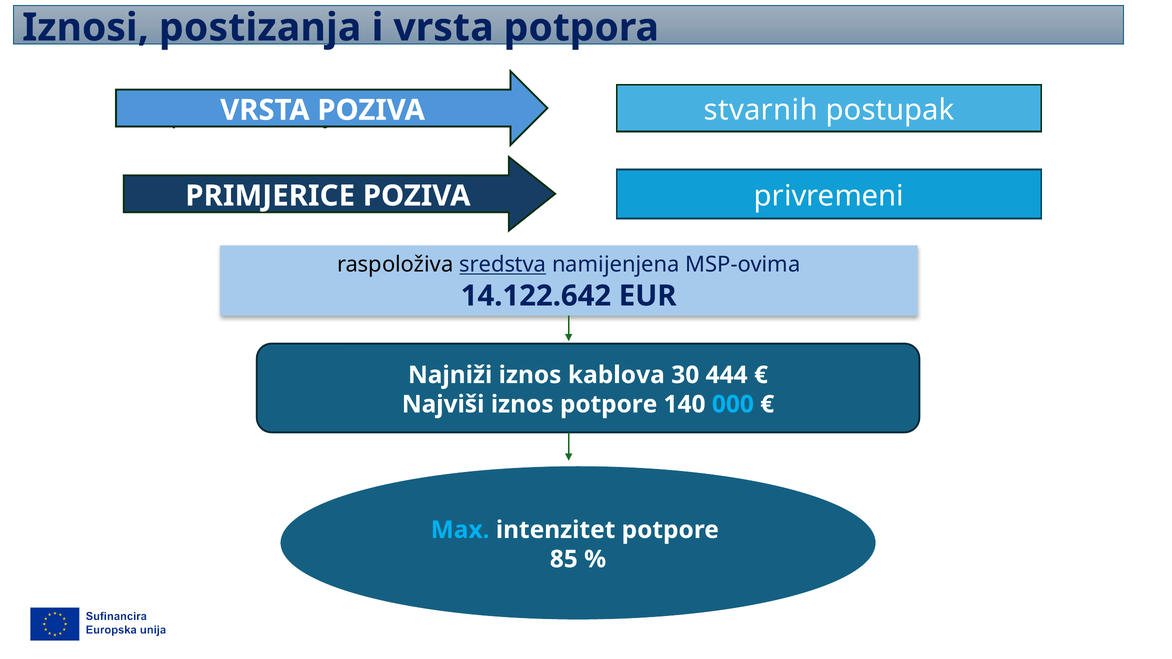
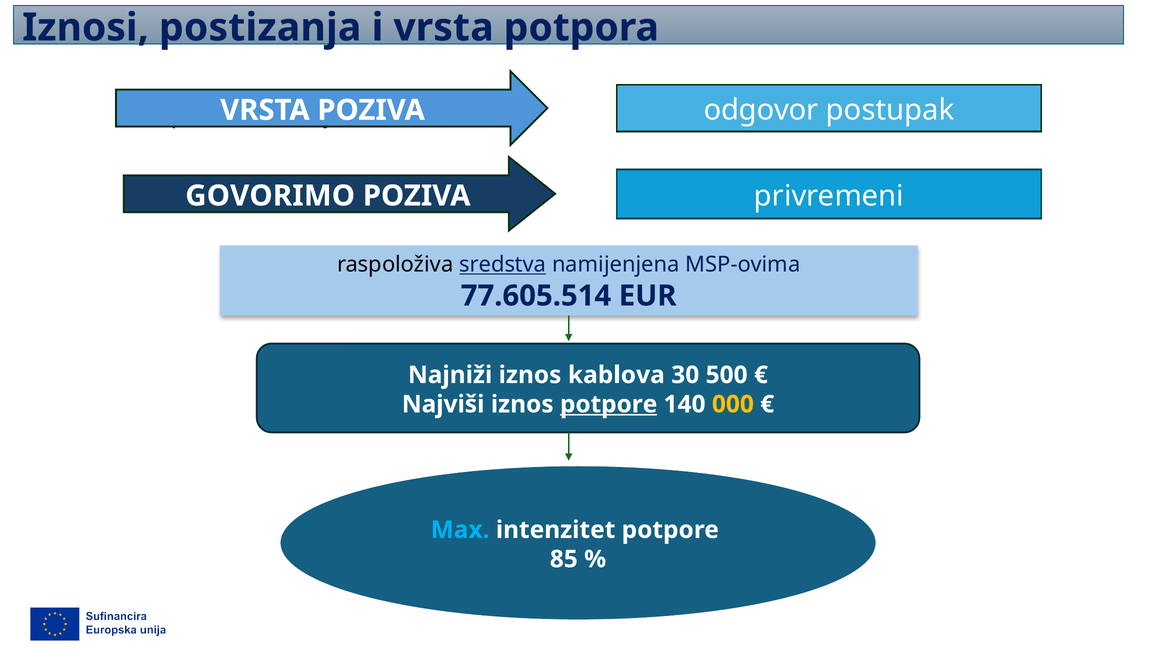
stvarnih: stvarnih -> odgovor (761, 110)
PRIMJERICE: PRIMJERICE -> GOVORIMO (270, 196)
14.122.642: 14.122.642 -> 77.605.514 (536, 296)
444: 444 -> 500 (727, 375)
potpore underline: none -> present (609, 404)
000 colour: light blue -> yellow (733, 404)
